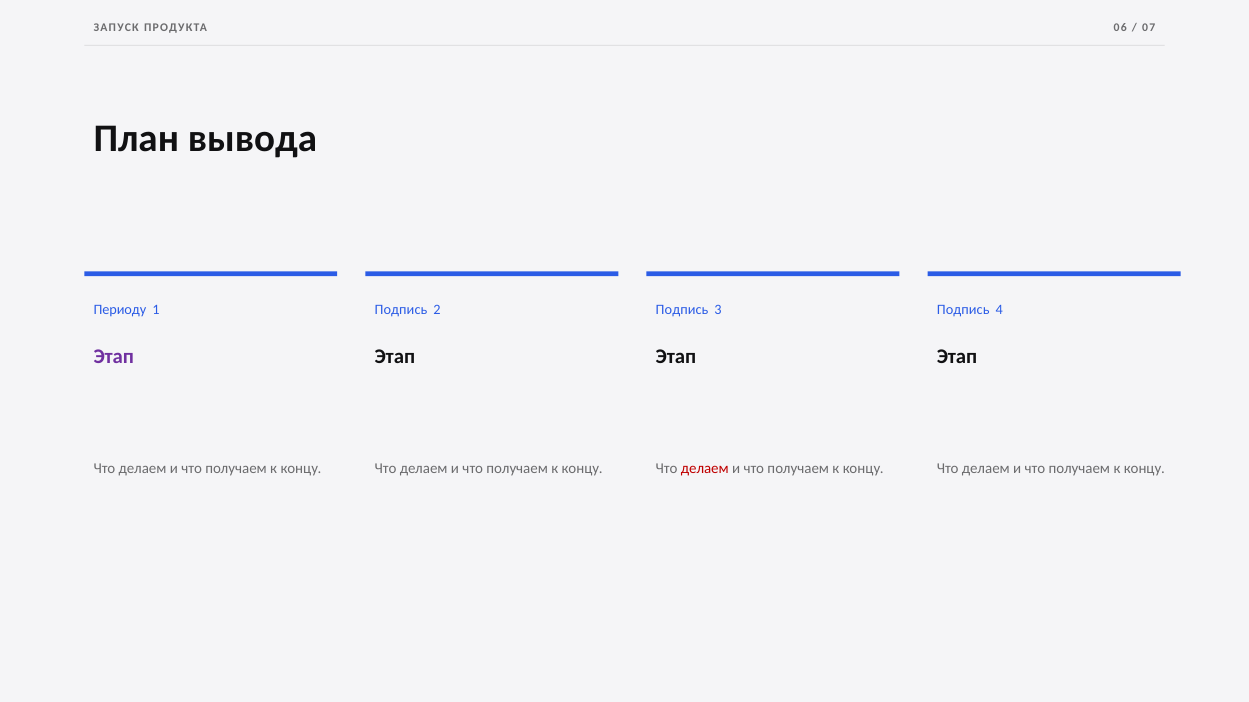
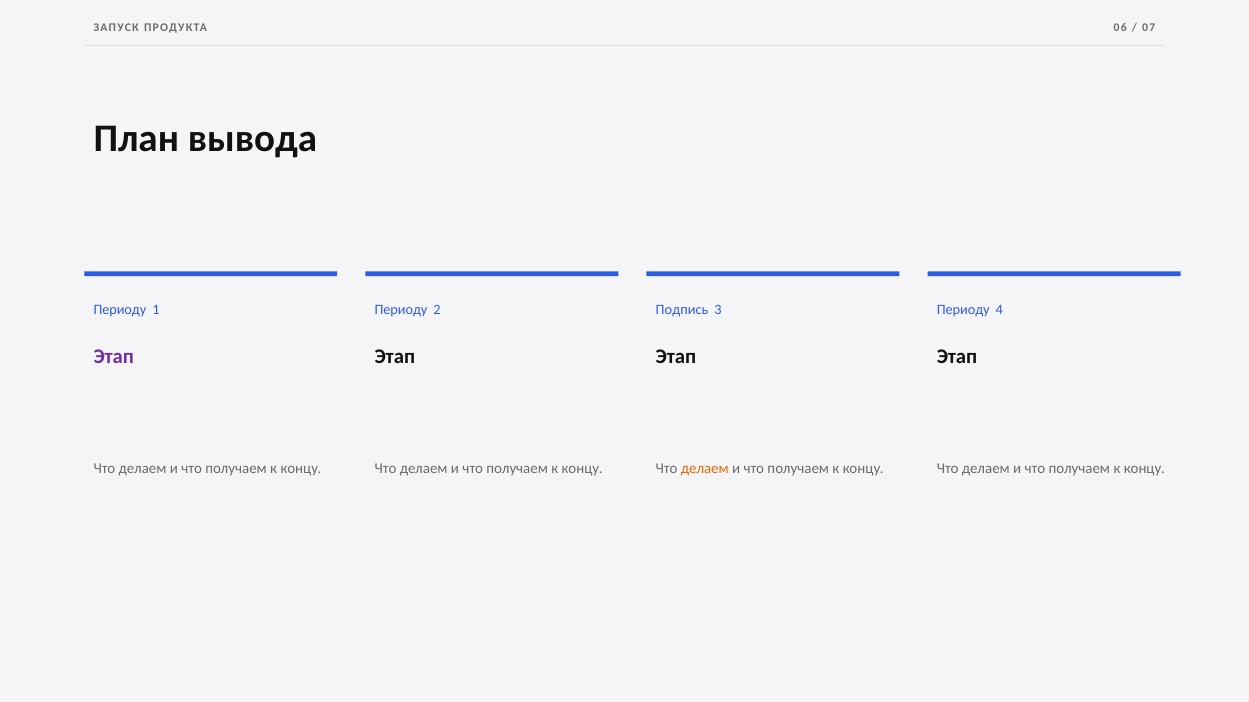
Подпись: Подпись -> Периоду (401, 310)
Подпись: Подпись -> Периоду (963, 310)
делаем colour: red -> orange (705, 469)
